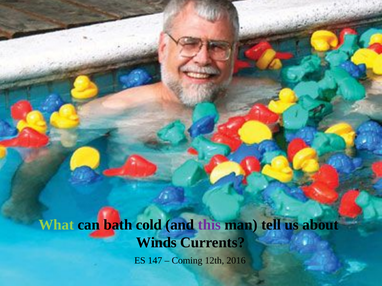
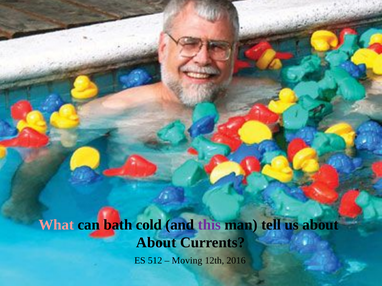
What colour: light green -> pink (56, 225)
Winds: Winds -> About (156, 243)
147: 147 -> 512 (155, 261)
Coming: Coming -> Moving (187, 261)
